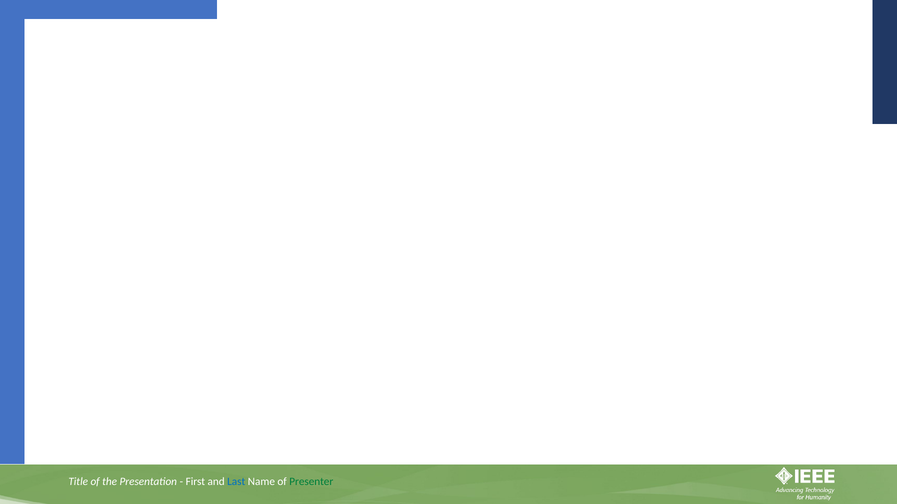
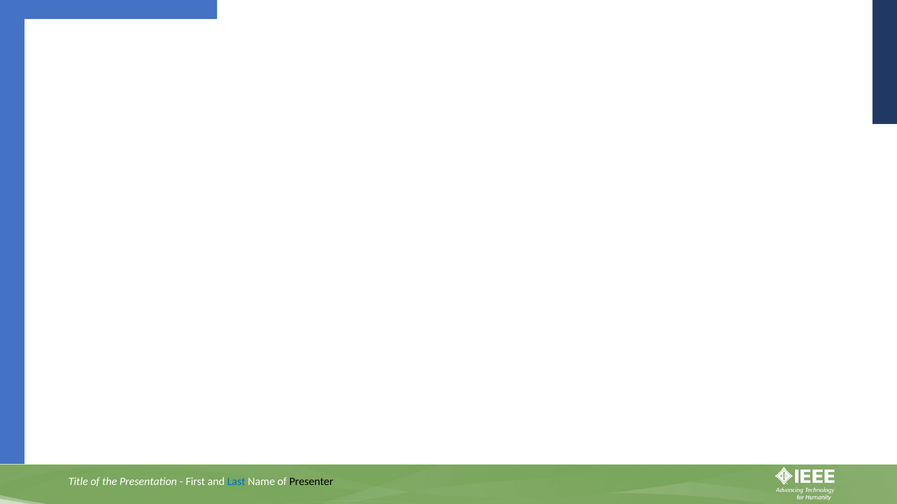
Presenter colour: green -> black (311, 482)
